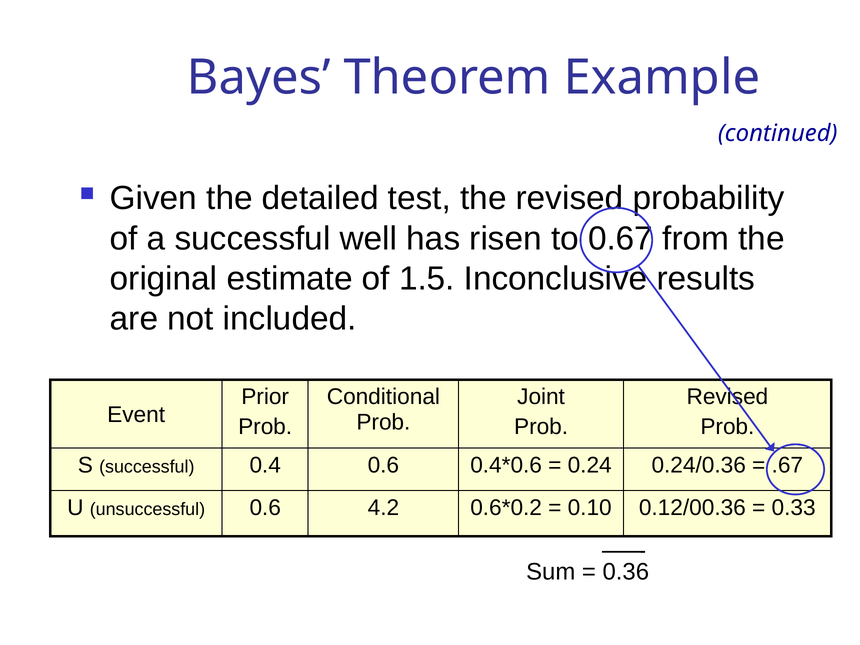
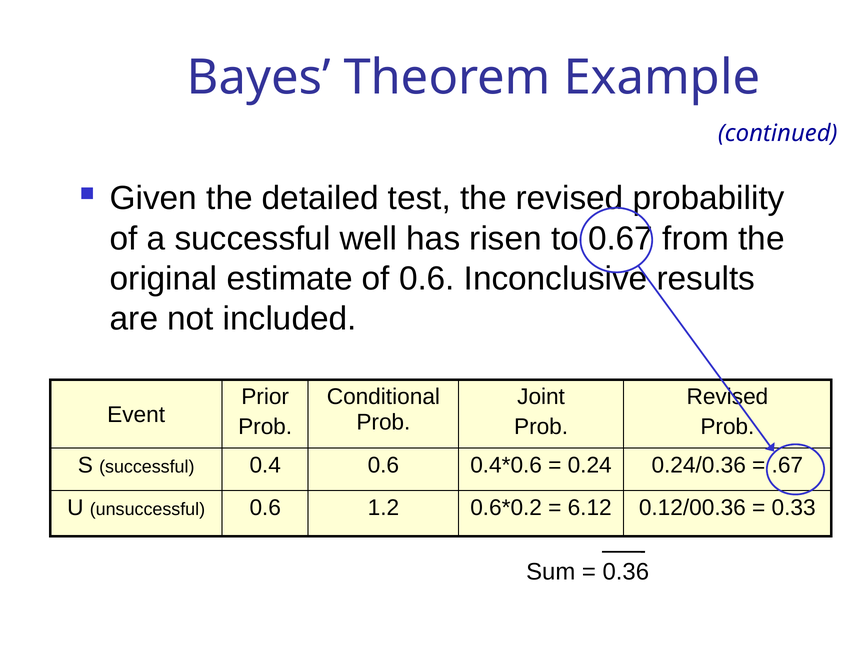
of 1.5: 1.5 -> 0.6 (427, 279)
4.2: 4.2 -> 1.2 (383, 508)
0.10: 0.10 -> 6.12 (590, 508)
